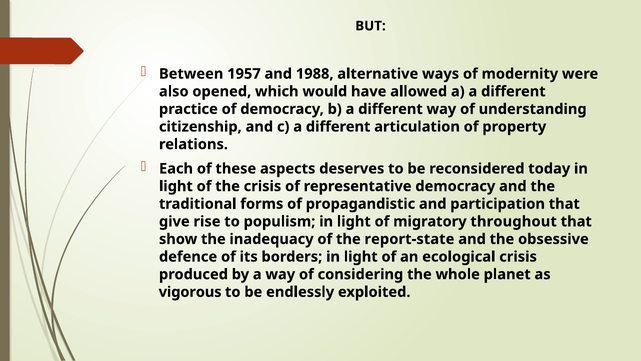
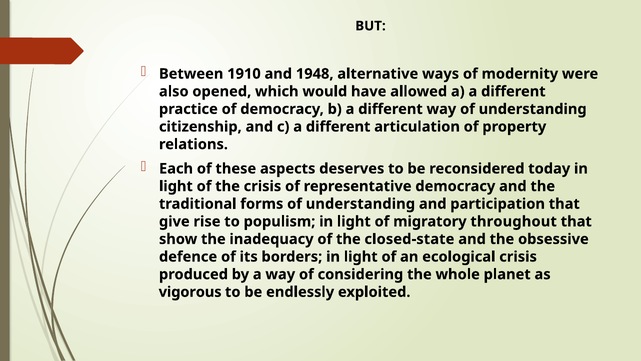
1957: 1957 -> 1910 (244, 74)
1988: 1988 -> 1948 (315, 74)
forms of propagandistic: propagandistic -> understanding (360, 204)
report-state: report-state -> closed-state (409, 239)
